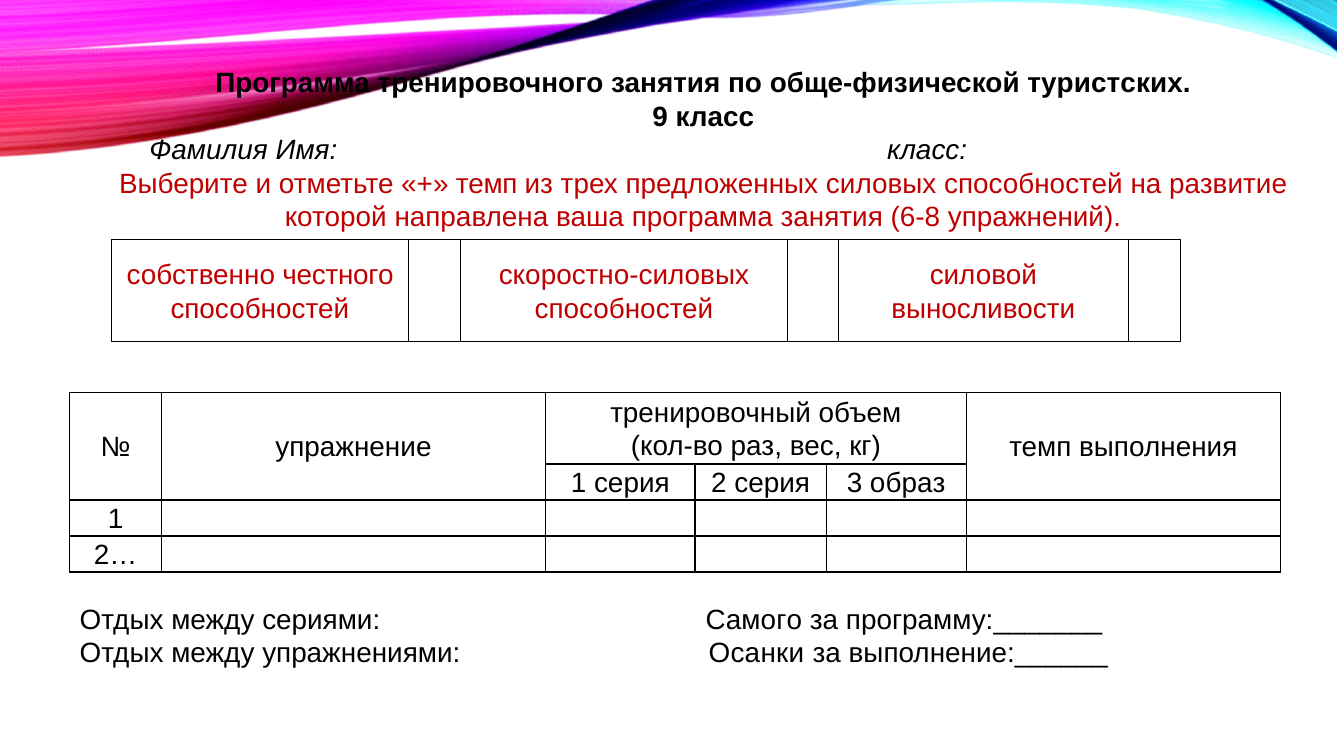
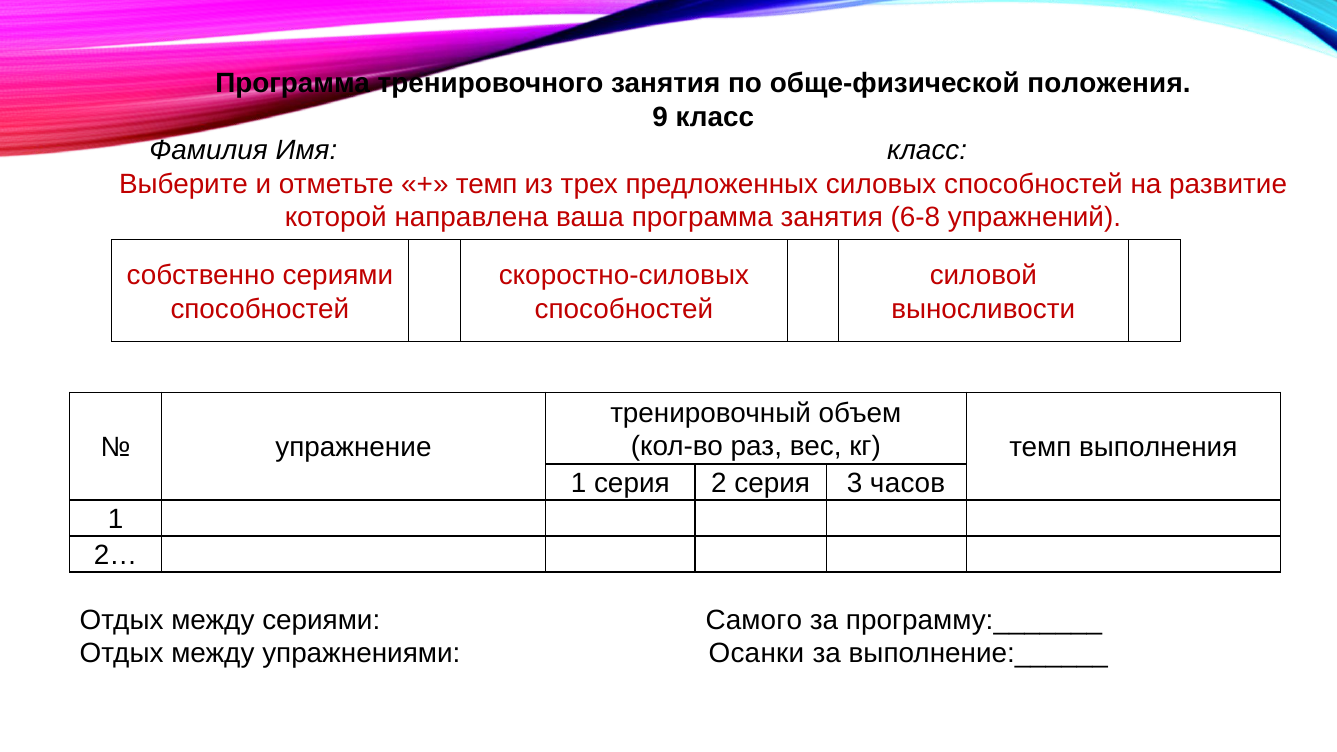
туристских: туристских -> положения (1109, 84)
собственно честного: честного -> сериями (338, 276)
образ: образ -> часов (908, 484)
